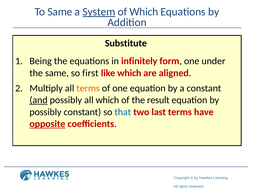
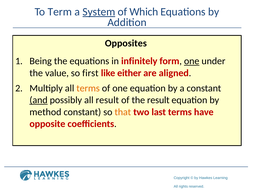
To Same: Same -> Term (60, 12)
Substitute: Substitute -> Opposites (126, 43)
one underline: none -> present (192, 61)
the same: same -> value (57, 73)
like which: which -> either (129, 73)
all which: which -> result (107, 100)
possibly: possibly -> method (45, 112)
that colour: blue -> orange (123, 112)
opposite underline: present -> none (47, 124)
